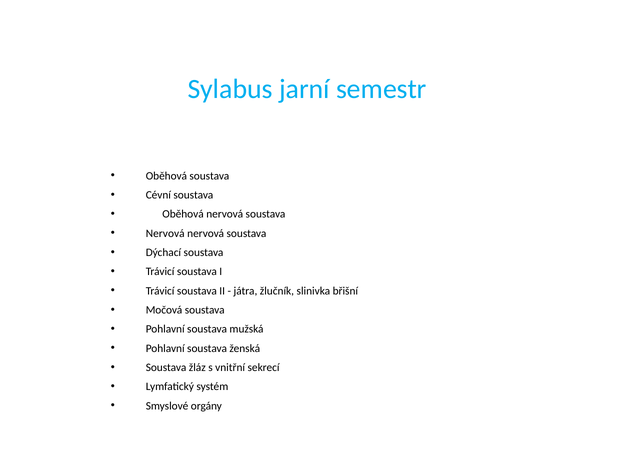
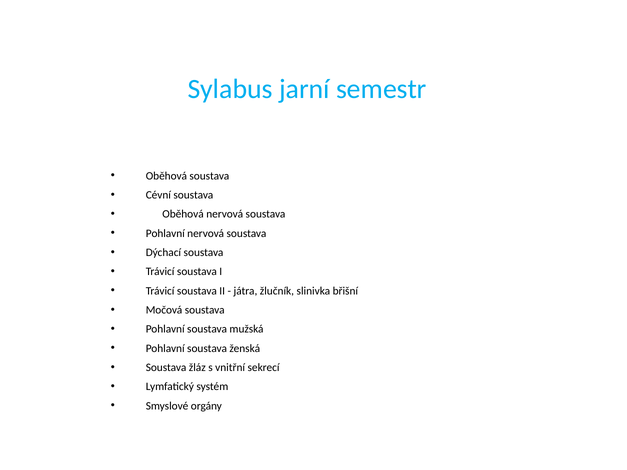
Nervová: Nervová -> Pohlavní (165, 233)
